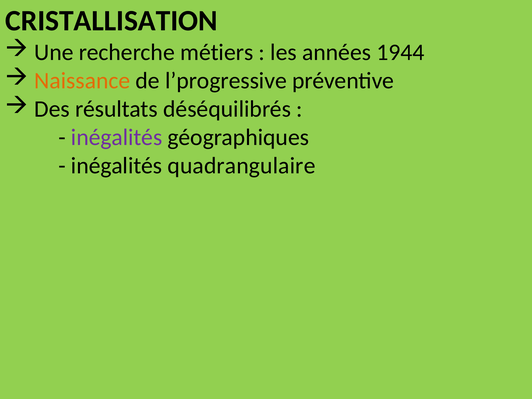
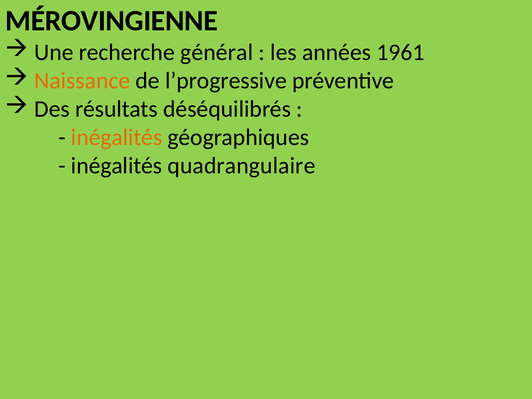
CRISTALLISATION: CRISTALLISATION -> MÉROVINGIENNE (111, 21)
métiers: métiers -> général (217, 52)
1944: 1944 -> 1961 (400, 52)
inégalités colour: purple -> orange (117, 137)
